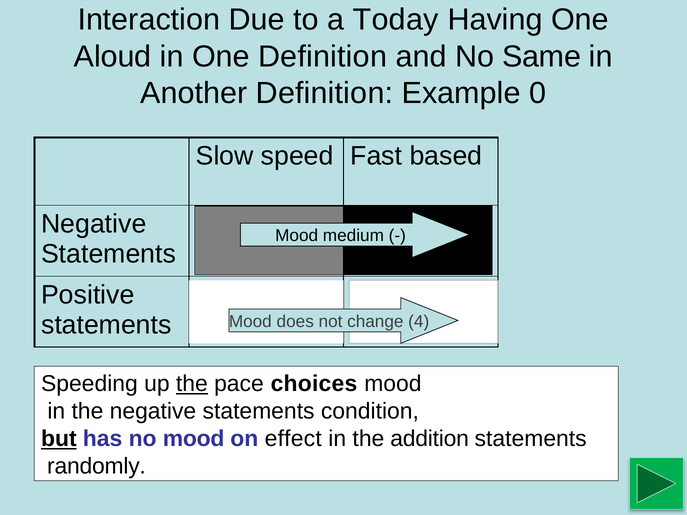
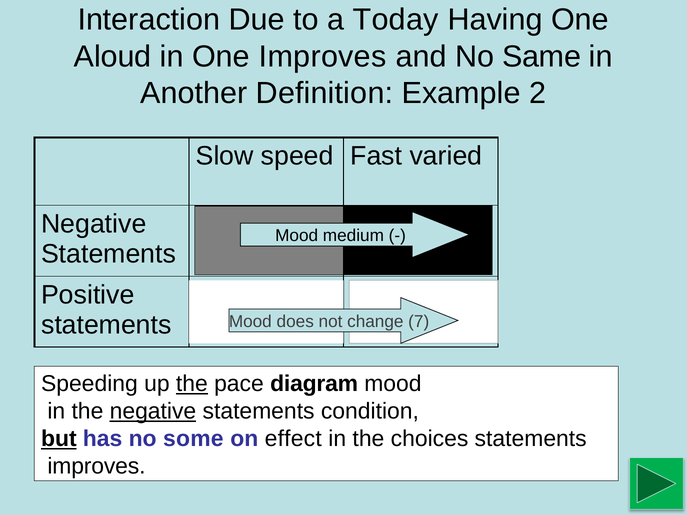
One Definition: Definition -> Improves (323, 56)
0: 0 -> 2 (538, 93)
based: based -> varied (446, 156)
4: 4 -> 7 (419, 322)
choices: choices -> diagram (314, 384)
negative underline: none -> present (153, 412)
no mood: mood -> some (193, 439)
addition: addition -> choices (430, 439)
randomly: randomly -> improves (96, 466)
